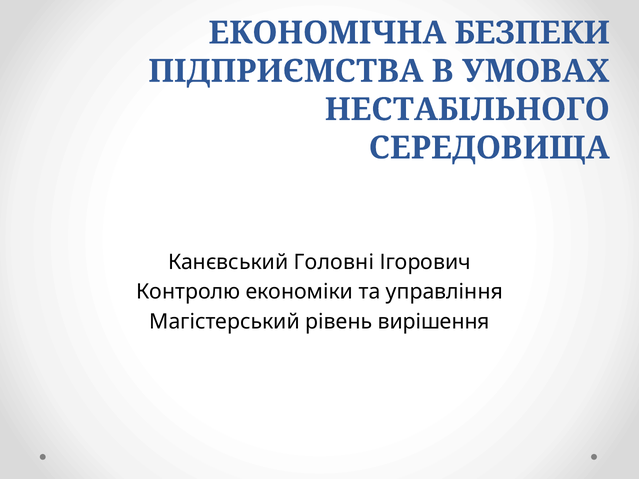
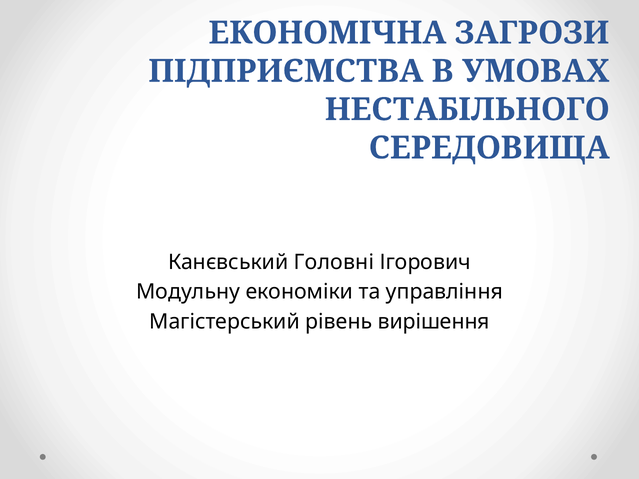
БЕЗПЕКИ: БЕЗПЕКИ -> ЗАГРОЗИ (532, 33)
Контролю: Контролю -> Модульну (188, 292)
